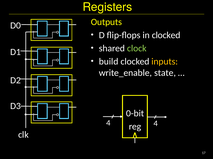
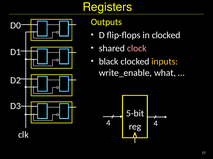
clock colour: light green -> pink (137, 49)
build: build -> black (109, 62)
state: state -> what (165, 73)
0-bit: 0-bit -> 5-bit (135, 114)
